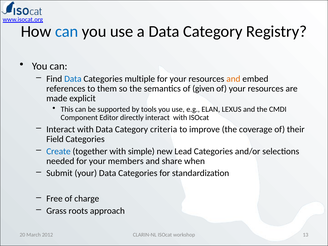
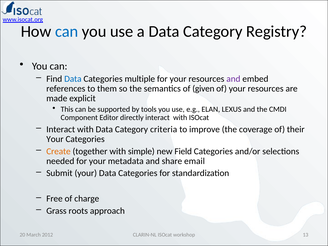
and colour: orange -> purple (233, 79)
Field: Field -> Your (55, 139)
Create colour: blue -> orange (58, 151)
Lead: Lead -> Field (183, 151)
members: members -> metadata (126, 161)
when: when -> email (195, 161)
